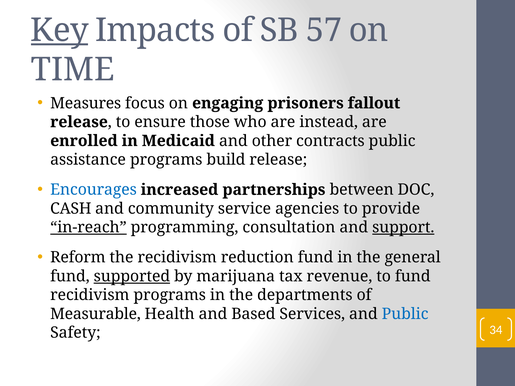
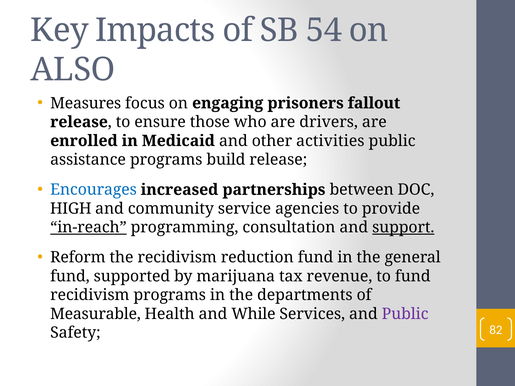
Key underline: present -> none (60, 30)
57: 57 -> 54 (324, 30)
TIME: TIME -> ALSO (73, 70)
instead: instead -> drivers (329, 122)
contracts: contracts -> activities (330, 141)
CASH: CASH -> HIGH (71, 209)
supported underline: present -> none (132, 276)
Based: Based -> While (253, 314)
Public colour: blue -> purple (405, 314)
34: 34 -> 82 (496, 330)
